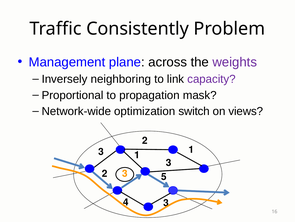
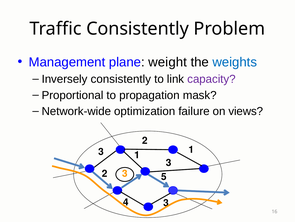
across: across -> weight (168, 62)
weights colour: purple -> blue (235, 62)
Inversely neighboring: neighboring -> consistently (121, 79)
switch: switch -> failure (194, 111)
